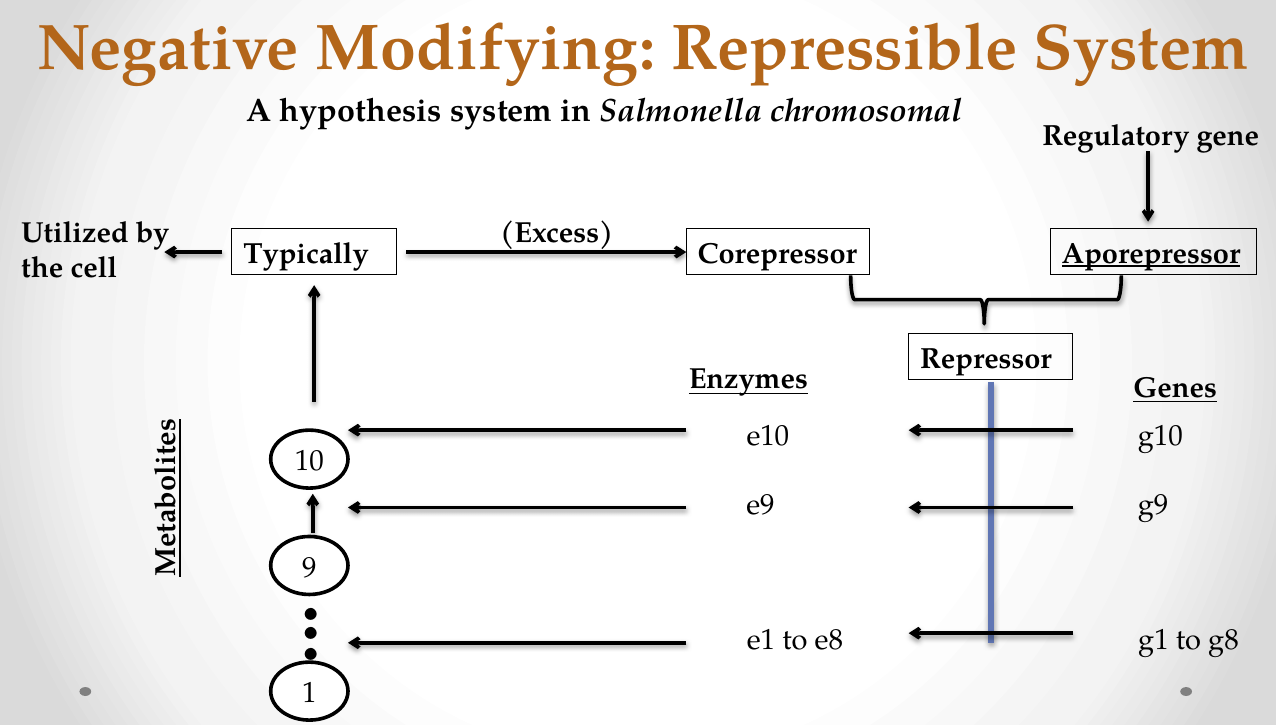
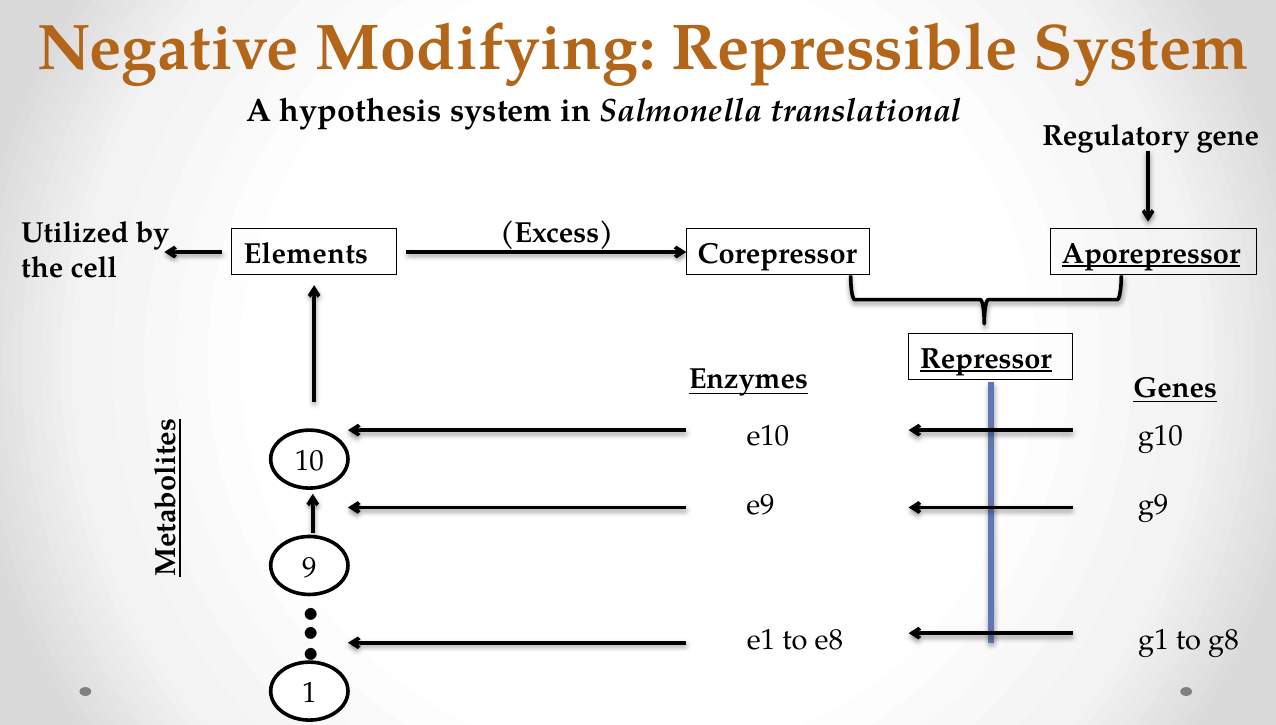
chromosomal: chromosomal -> translational (866, 111)
Typically: Typically -> Elements (306, 254)
Repressor underline: none -> present (986, 359)
